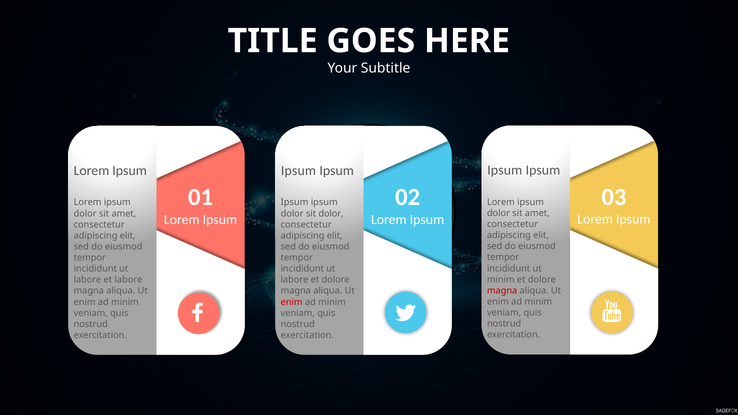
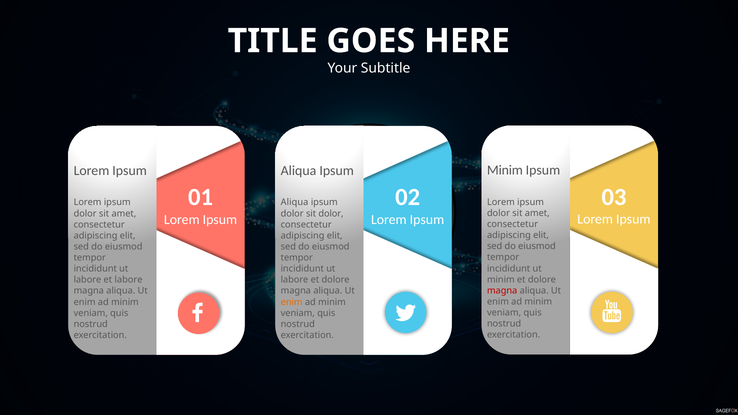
Ipsum: Ipsum -> Minim (505, 170)
Ipsum: Ipsum -> Aliqua (299, 171)
Ipsum: Ipsum -> Aliqua (295, 202)
enim colour: red -> orange (292, 302)
